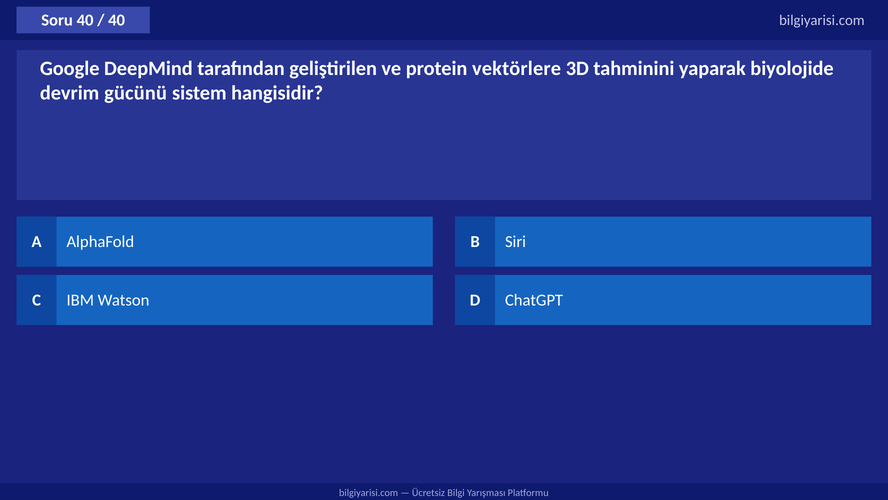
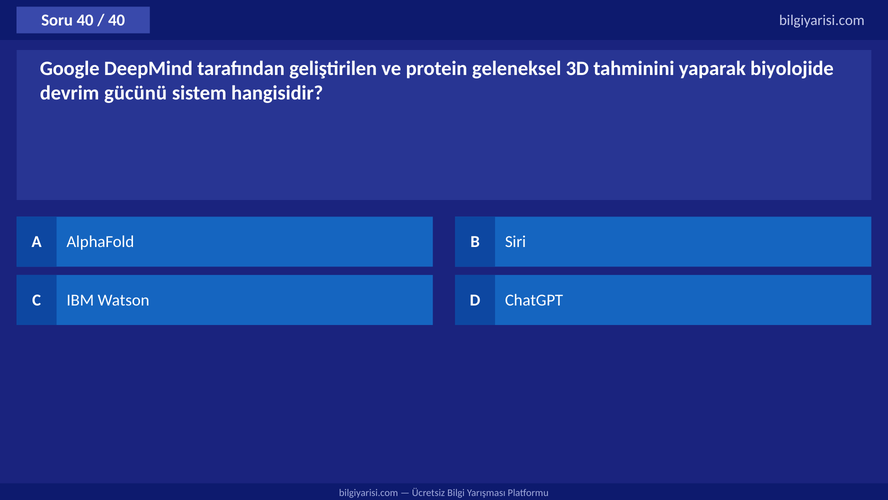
vektörlere: vektörlere -> geleneksel (517, 68)
